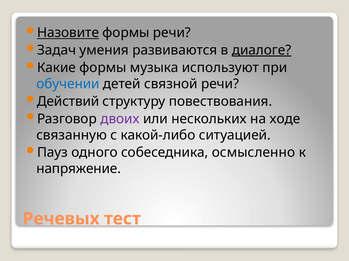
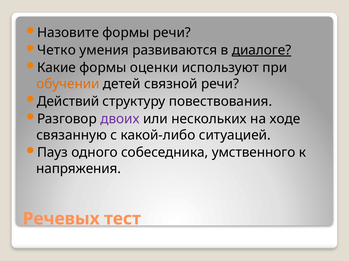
Назовите underline: present -> none (68, 33)
Задач: Задач -> Четко (56, 50)
музыка: музыка -> оценки (154, 68)
обучении colour: blue -> orange (68, 84)
осмысленно: осмысленно -> умственного (254, 153)
напряжение: напряжение -> напряжения (79, 169)
